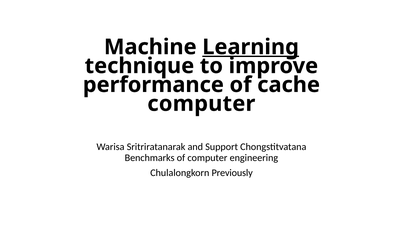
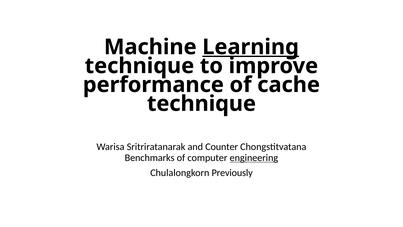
computer: computer -> technique (201, 104)
Support: Support -> Counter (222, 147)
engineering underline: none -> present (254, 158)
